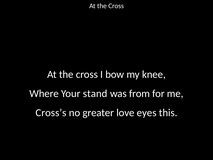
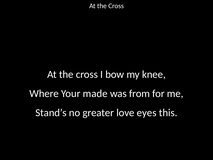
stand: stand -> made (95, 93)
Cross’s: Cross’s -> Stand’s (51, 113)
